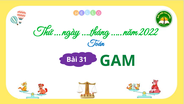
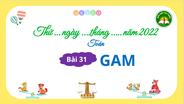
GAM colour: green -> blue (118, 61)
